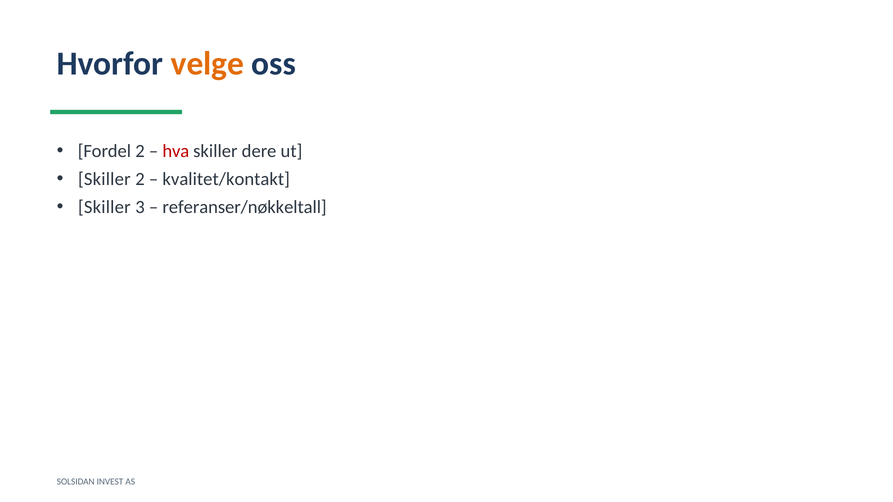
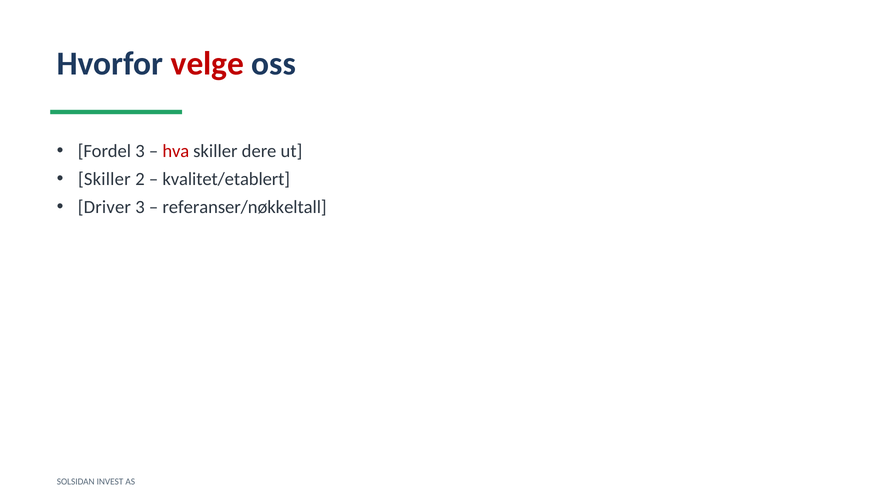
velge colour: orange -> red (207, 64)
Fordel 2: 2 -> 3 (140, 151)
kvalitet/kontakt: kvalitet/kontakt -> kvalitet/etablert (226, 179)
Skiller: Skiller -> Driver (104, 207)
